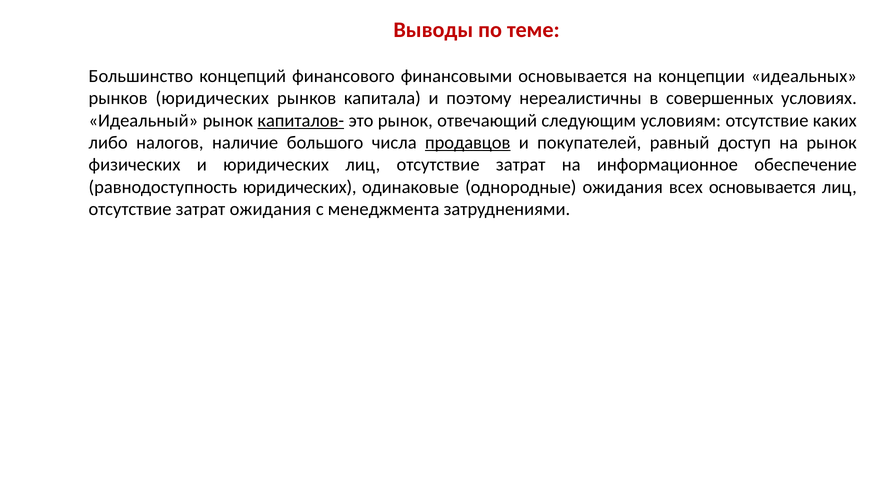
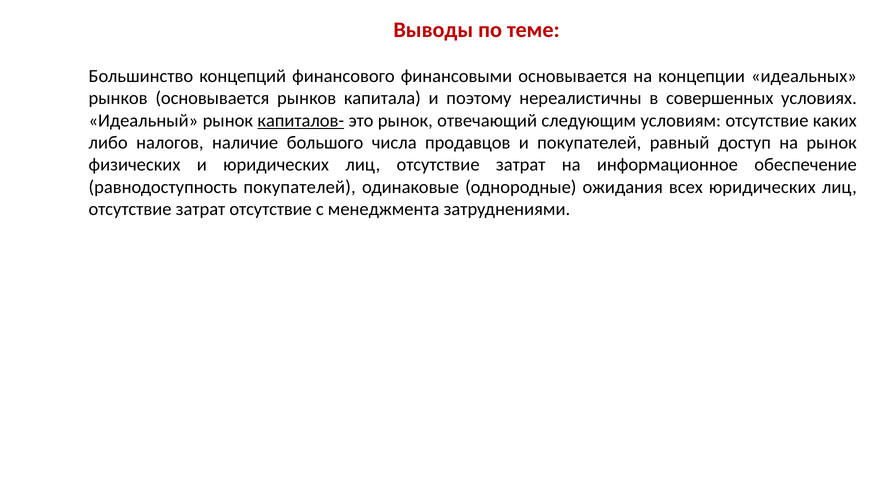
рынков юридических: юридических -> основывается (212, 98)
продавцов underline: present -> none (468, 143)
равнодоступность юридических: юридических -> покупателей (300, 187)
всех основывается: основывается -> юридических (762, 187)
затрат ожидания: ожидания -> отсутствие (271, 209)
